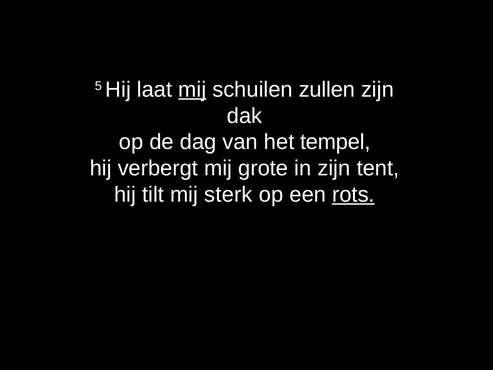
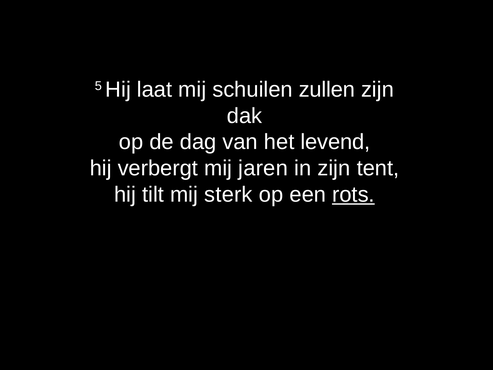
mij underline: present -> none (192, 89)
tempel: tempel -> levend (335, 142)
grote: grote -> jaren (263, 168)
